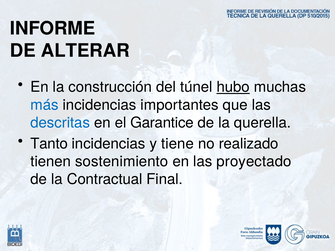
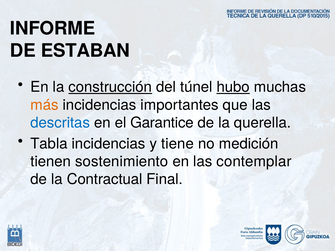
ALTERAR: ALTERAR -> ESTABAN (85, 51)
construcción underline: none -> present (110, 87)
más colour: blue -> orange (44, 105)
Tanto: Tanto -> Tabla (49, 144)
realizado: realizado -> medición (249, 144)
proyectado: proyectado -> contemplar (254, 162)
